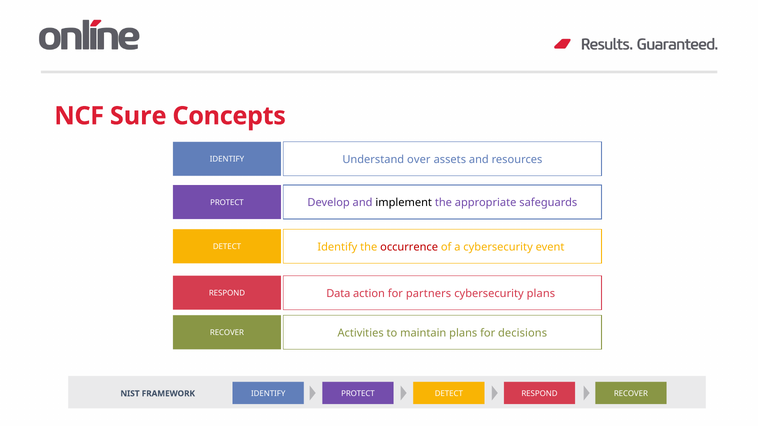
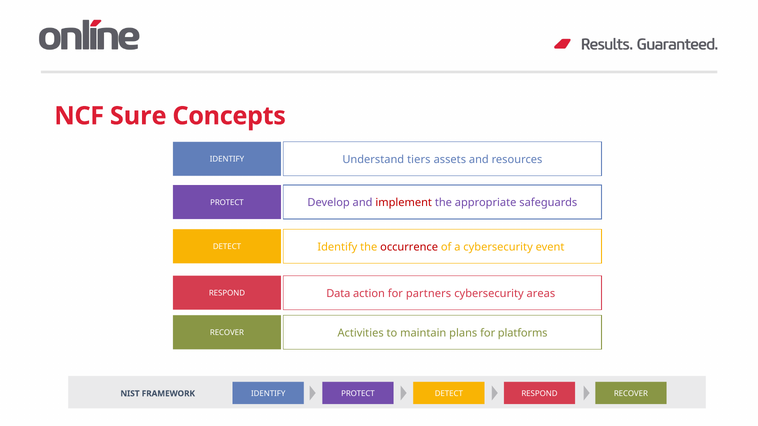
over: over -> tiers (419, 160)
implement colour: black -> red (404, 203)
cybersecurity plans: plans -> areas (541, 294)
decisions: decisions -> platforms (523, 333)
